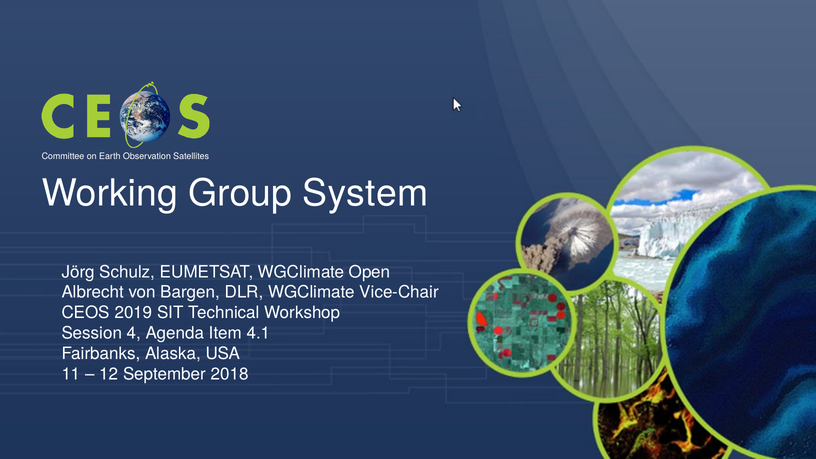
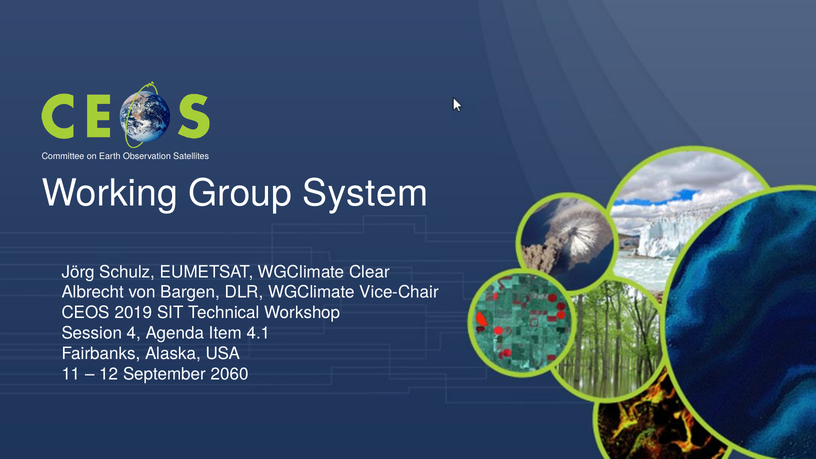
Open: Open -> Clear (369, 272)
2018: 2018 -> 2060 (230, 374)
